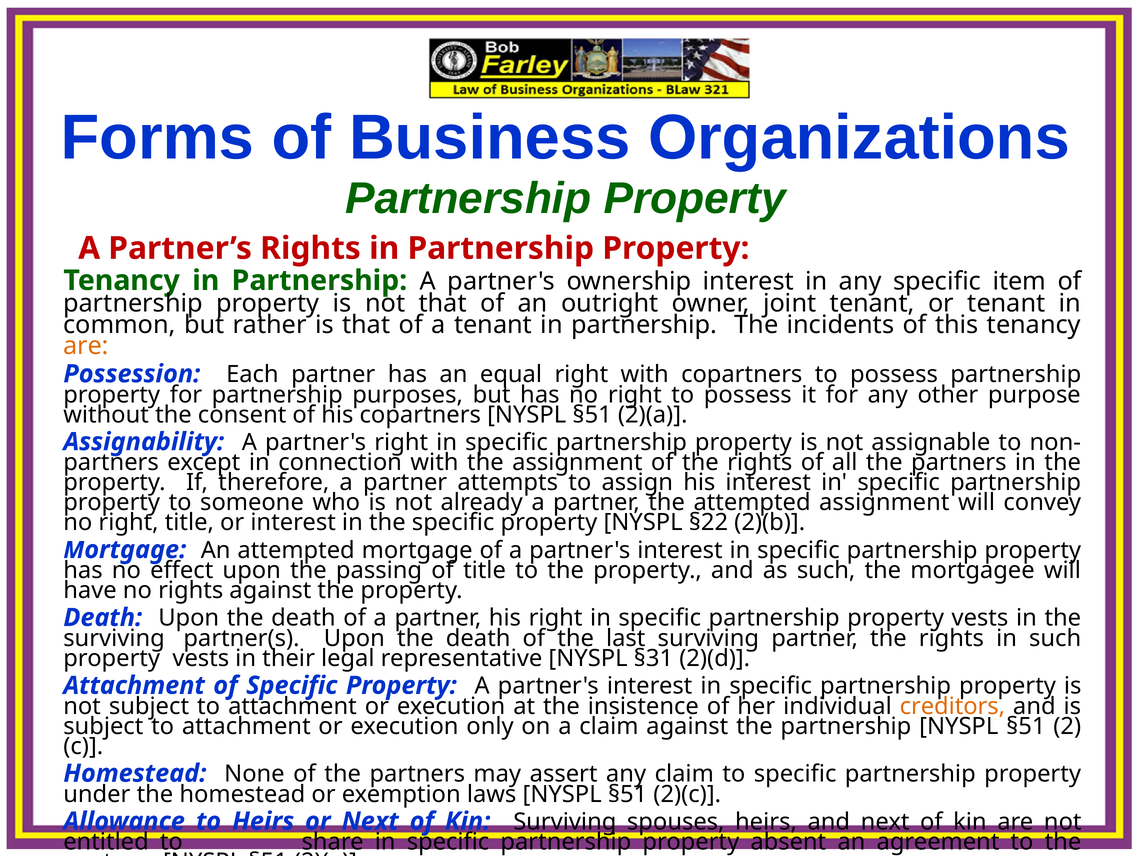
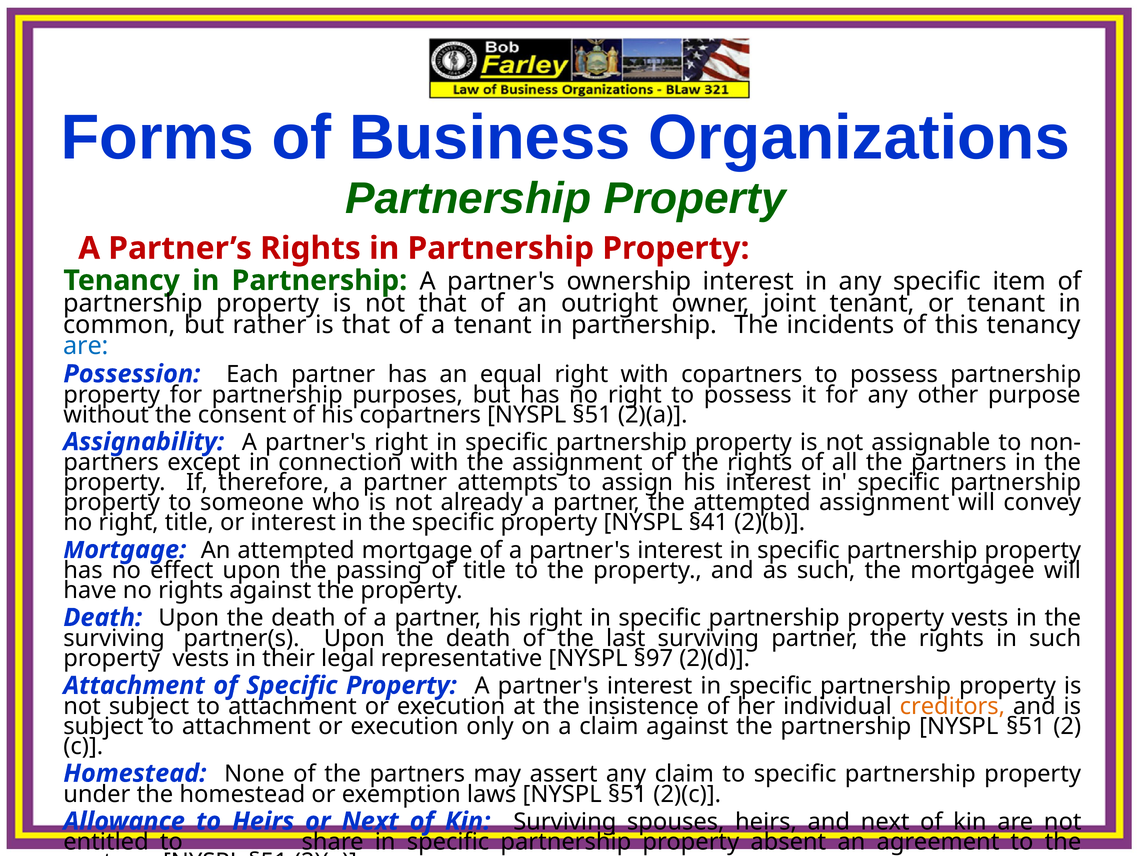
are colour: orange -> blue (86, 346)
§22: §22 -> §41 (708, 522)
§31: §31 -> §97 (653, 658)
